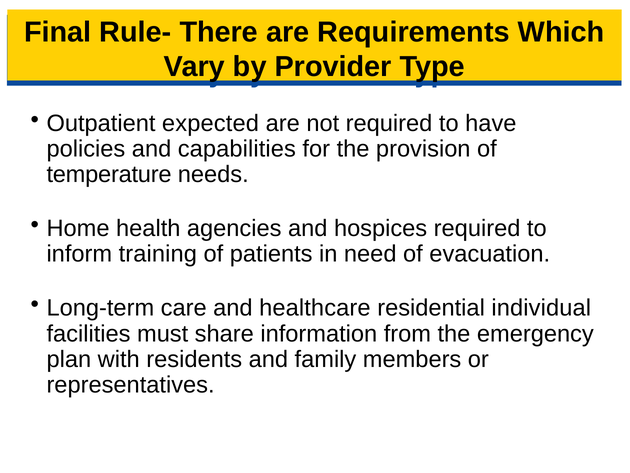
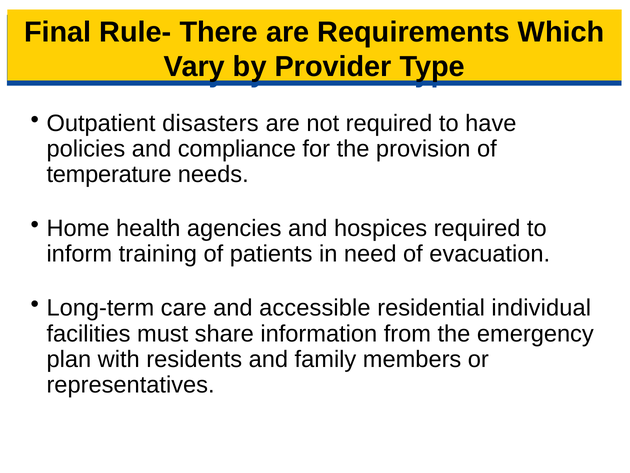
expected: expected -> disasters (210, 123)
capabilities: capabilities -> compliance (237, 149)
healthcare: healthcare -> accessible (315, 308)
